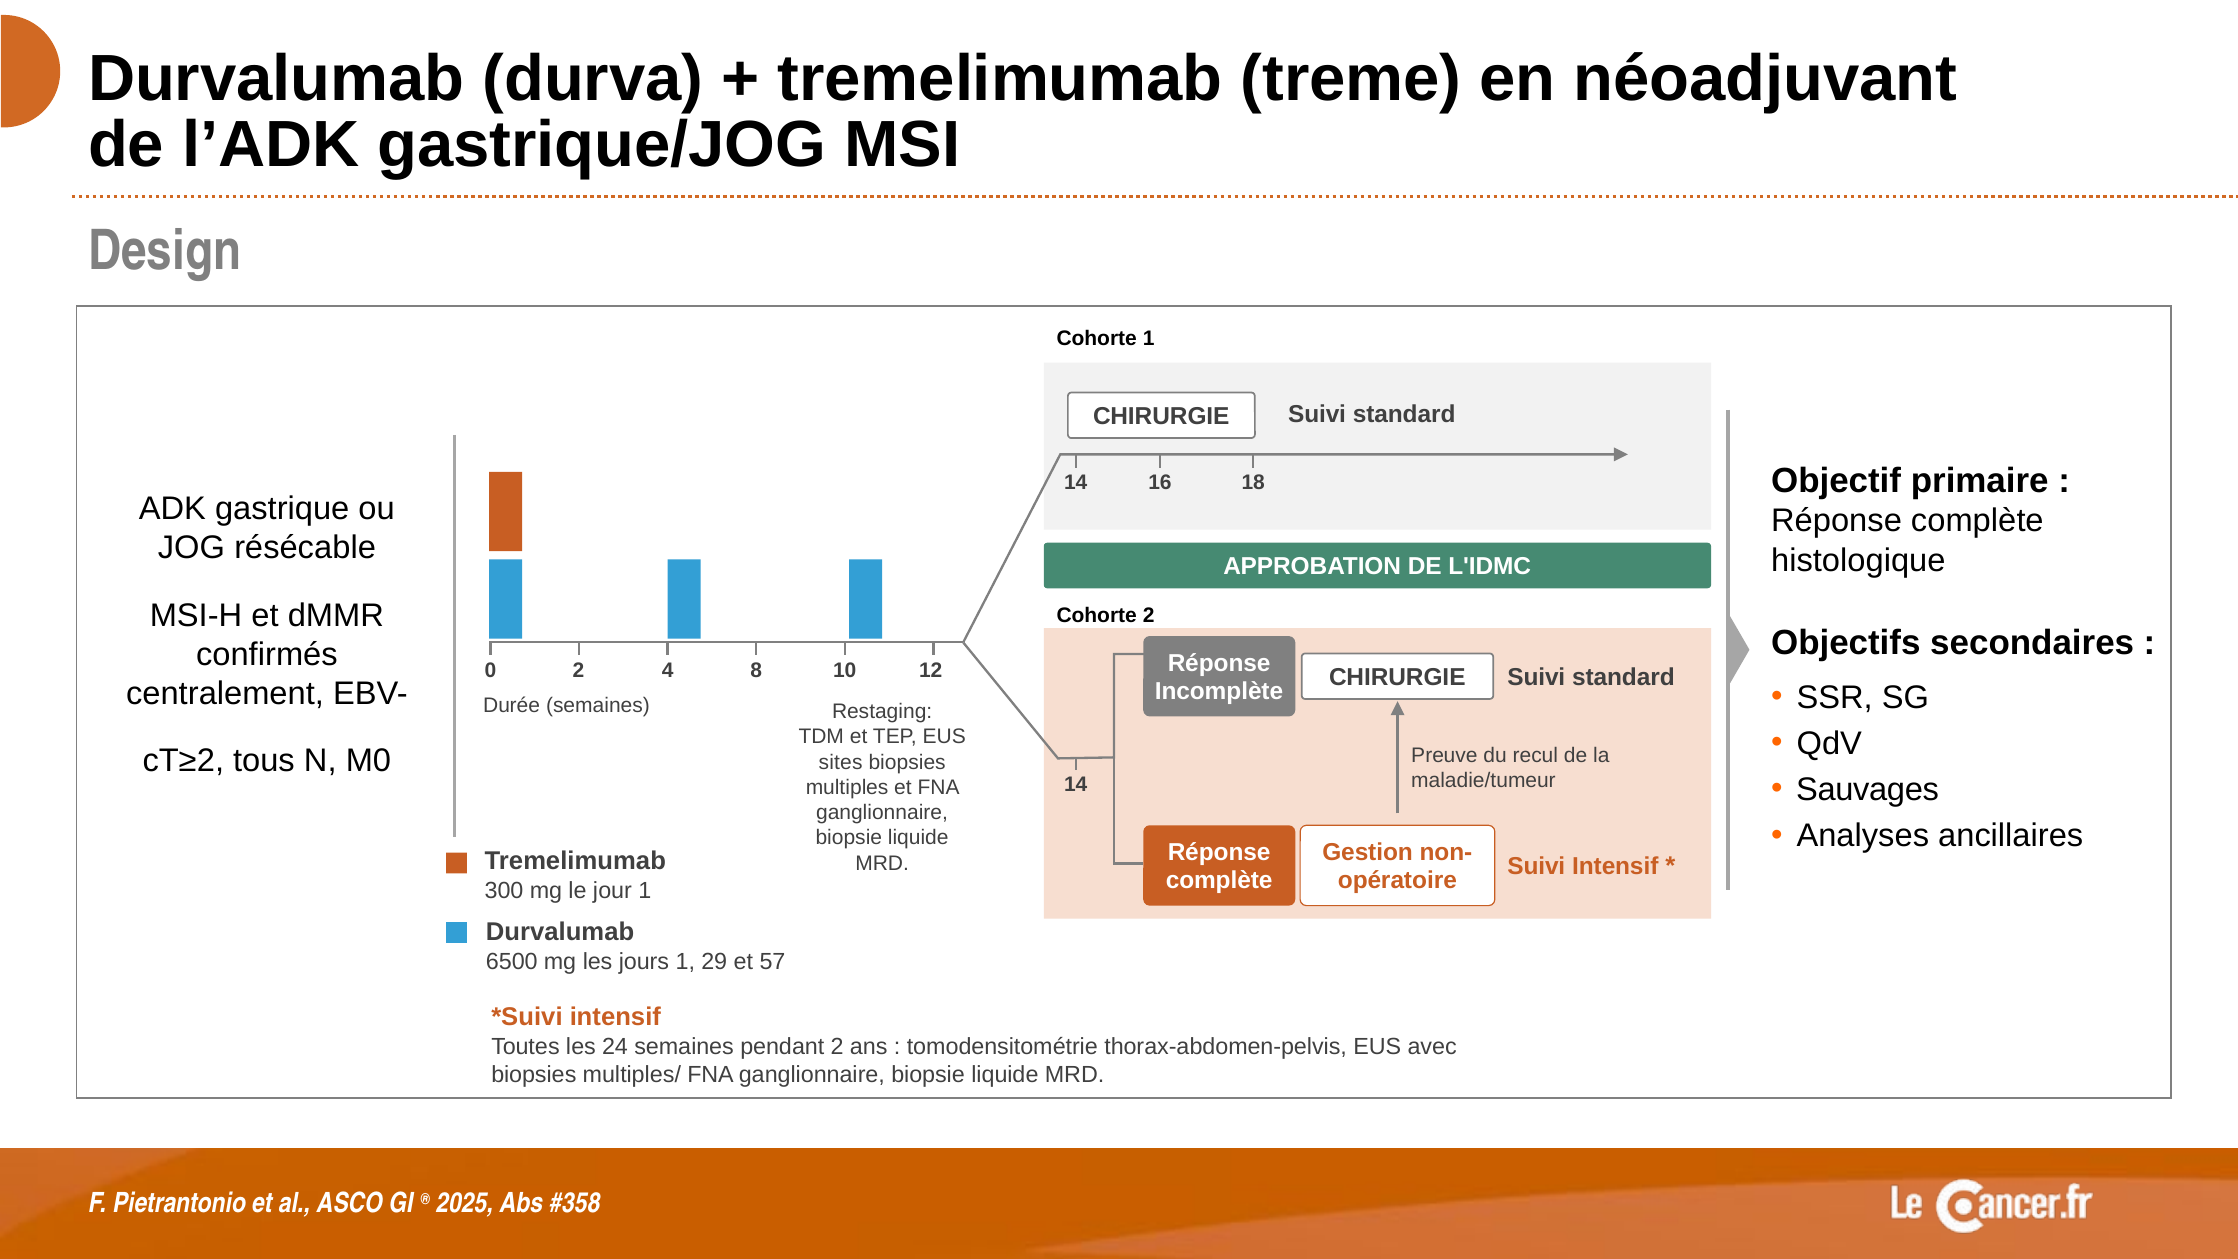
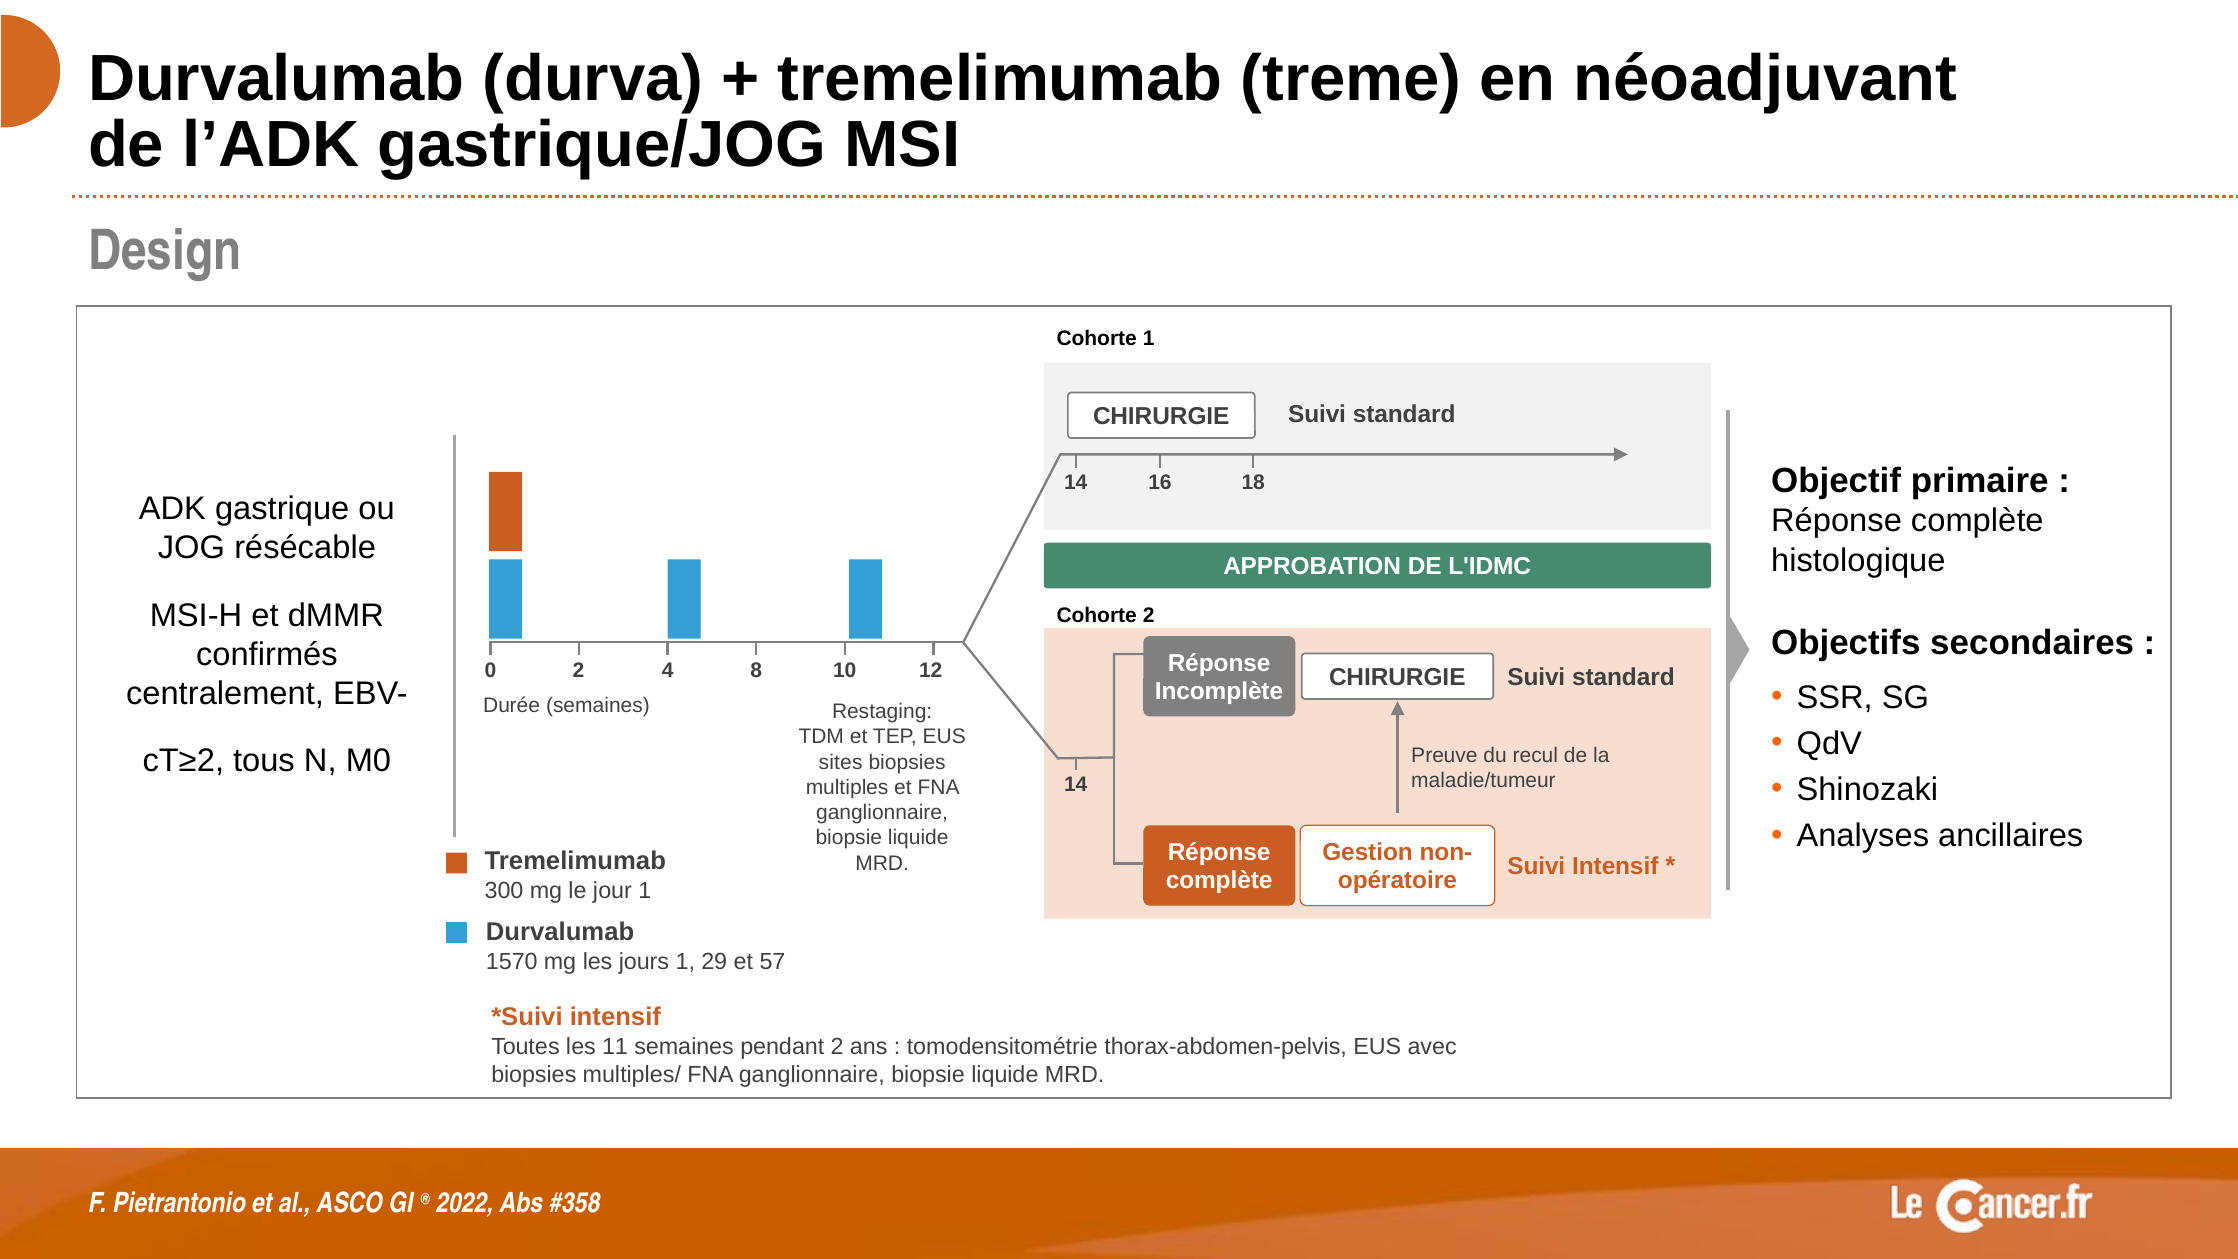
Sauvages: Sauvages -> Shinozaki (1867, 790)
6500: 6500 -> 1570 (512, 961)
24: 24 -> 11 (615, 1046)
2025: 2025 -> 2022 (465, 1203)
